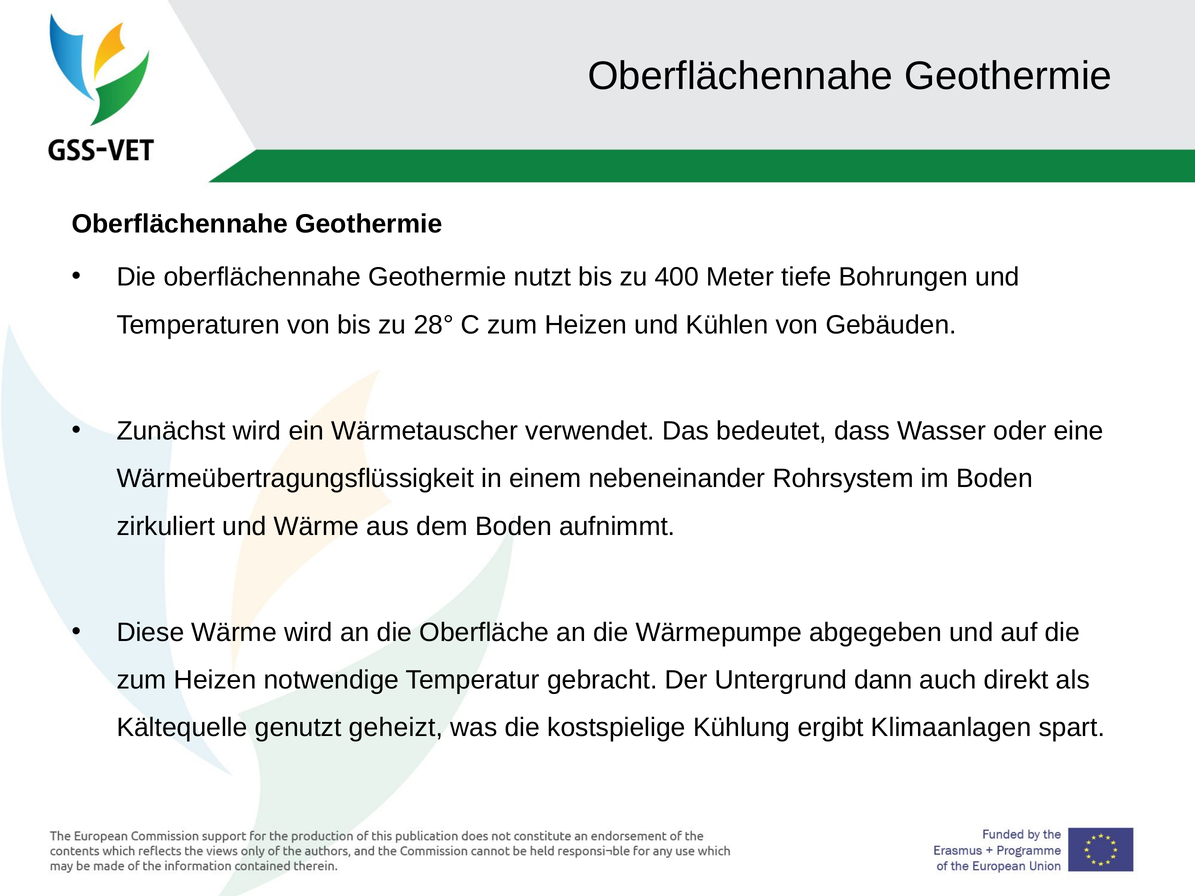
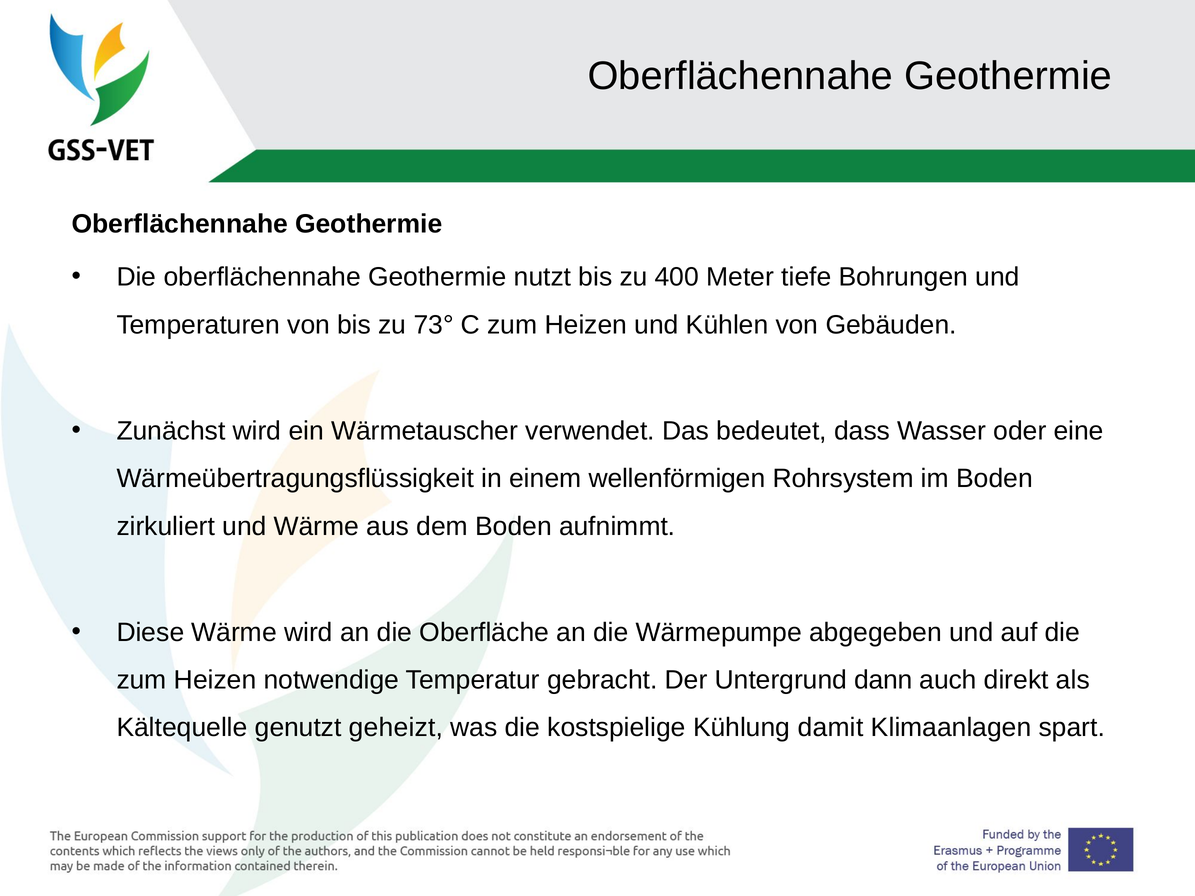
28°: 28° -> 73° (434, 325)
nebeneinander: nebeneinander -> wellenförmigen (677, 479)
ergibt: ergibt -> damit (830, 728)
